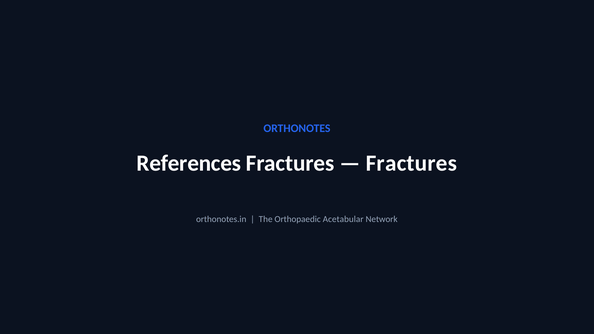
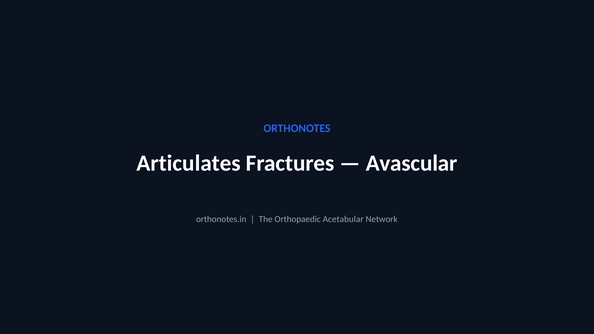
References: References -> Articulates (189, 163)
Fractures: Fractures -> Avascular (412, 163)
